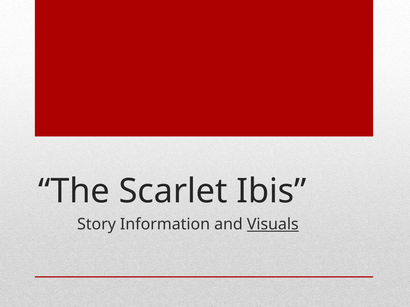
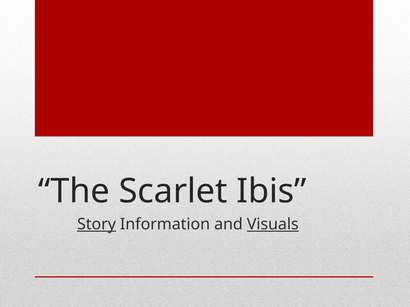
Story underline: none -> present (97, 225)
